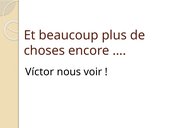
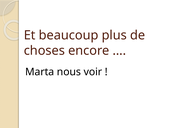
Víctor: Víctor -> Marta (40, 72)
